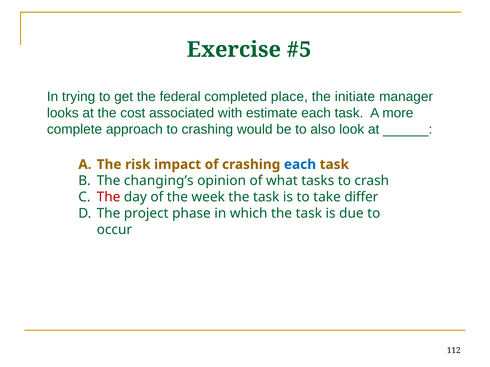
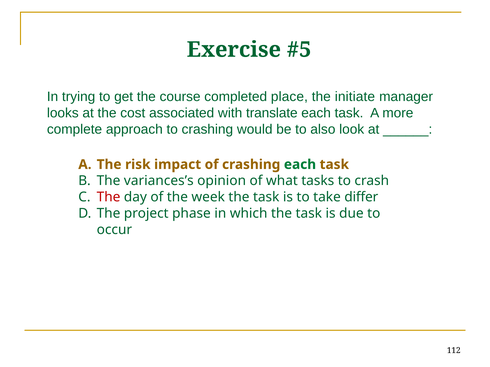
federal: federal -> course (180, 97)
estimate: estimate -> translate (272, 113)
each colour: blue -> green (300, 165)
changing’s: changing’s -> variances’s (159, 181)
